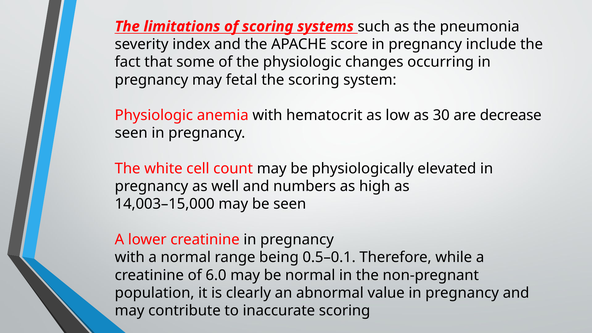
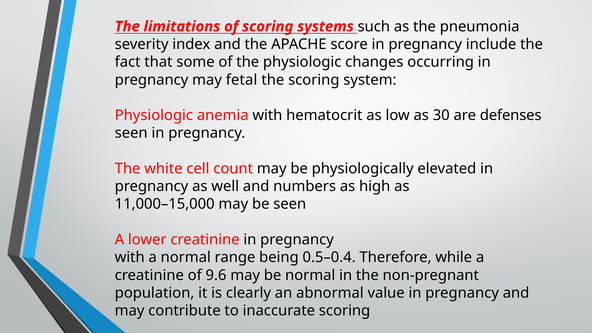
decrease: decrease -> defenses (511, 115)
14,003–15,000: 14,003–15,000 -> 11,000–15,000 (165, 204)
0.5–0.1: 0.5–0.1 -> 0.5–0.4 (329, 257)
6.0: 6.0 -> 9.6 (216, 275)
